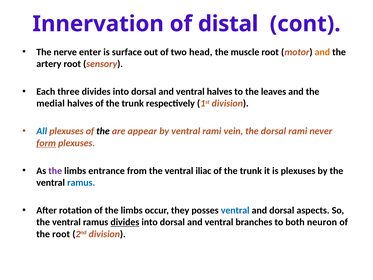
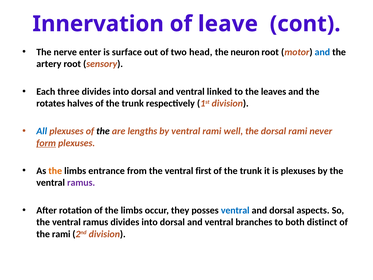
distal: distal -> leave (228, 24)
muscle: muscle -> neuron (245, 52)
and colour: orange -> blue (322, 52)
ventral halves: halves -> linked (219, 92)
medial: medial -> rotates (51, 103)
appear: appear -> lengths (142, 131)
vein: vein -> well (233, 131)
the colour: purple -> orange (55, 171)
iliac: iliac -> first (203, 171)
ramus colour: blue -> purple (81, 182)
divides underline: present -> none (125, 222)
neuron: neuron -> distinct (322, 222)
the root: root -> rami (61, 234)
